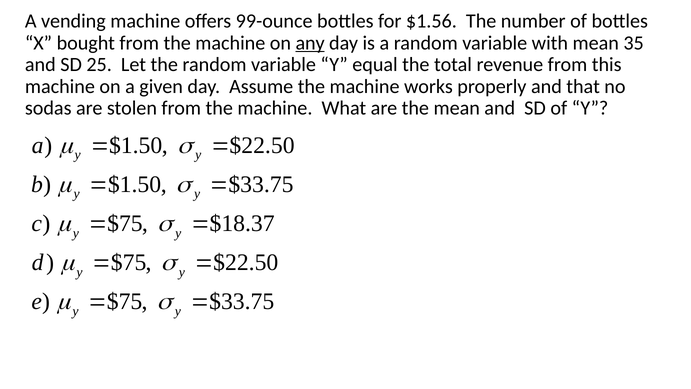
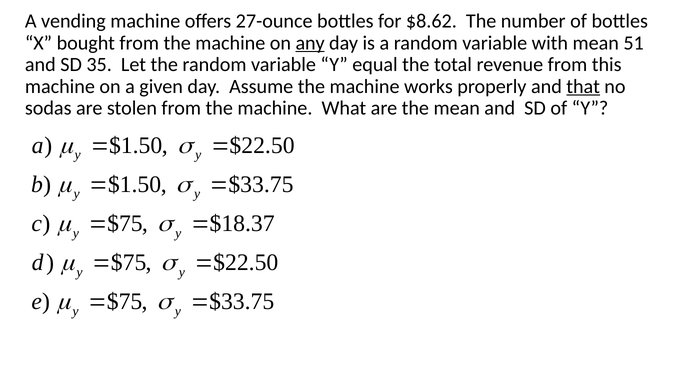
99-ounce: 99-ounce -> 27-ounce (274, 21)
$1.56: $1.56 -> $8.62 (431, 21)
35: 35 -> 51 (634, 43)
25: 25 -> 35 (99, 65)
that underline: none -> present (583, 86)
